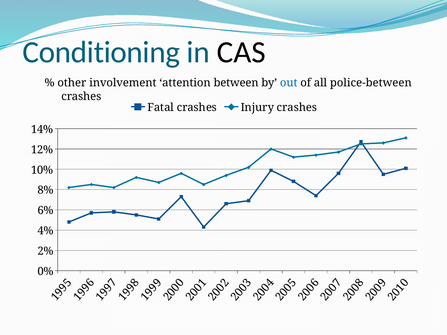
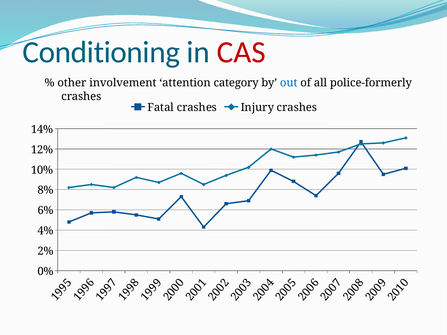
CAS colour: black -> red (241, 52)
between: between -> category (236, 83)
police-between: police-between -> police-formerly (371, 83)
